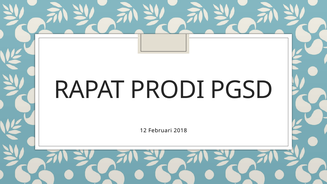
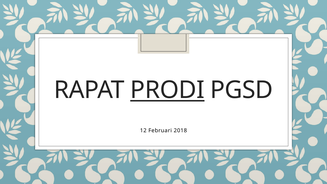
PRODI underline: none -> present (167, 90)
